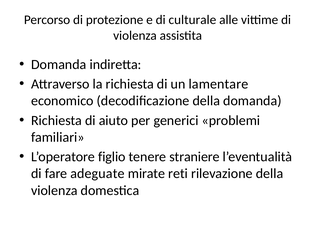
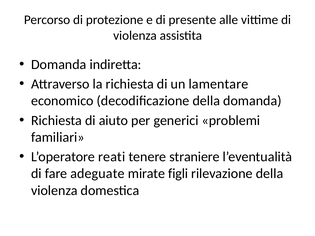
culturale: culturale -> presente (192, 20)
figlio: figlio -> reati (112, 157)
reti: reti -> figli (178, 174)
